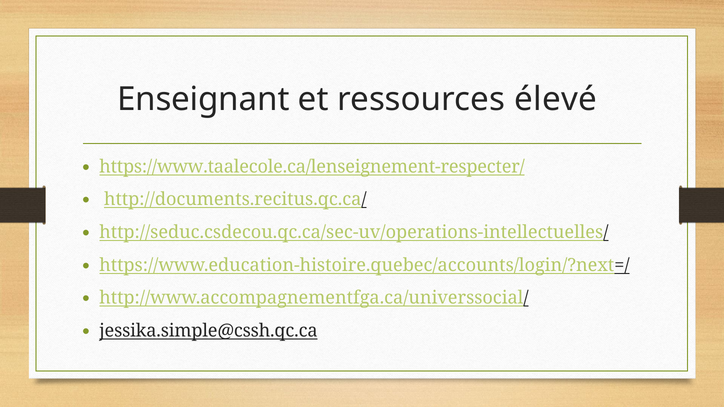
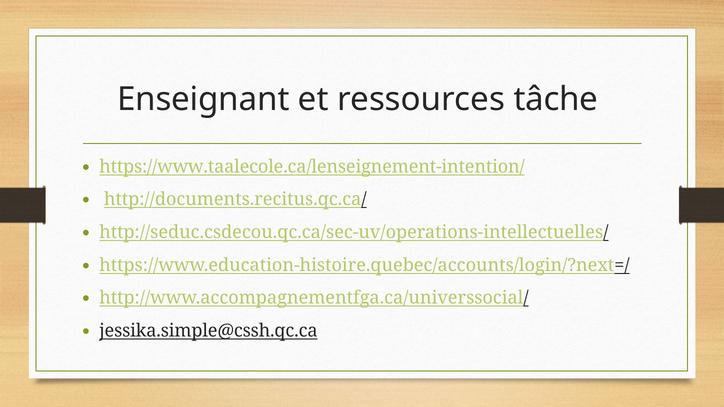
élevé: élevé -> tâche (556, 99)
https://www.taalecole.ca/lenseignement-respecter/: https://www.taalecole.ca/lenseignement-respecter/ -> https://www.taalecole.ca/lenseignement-intention/ (312, 167)
